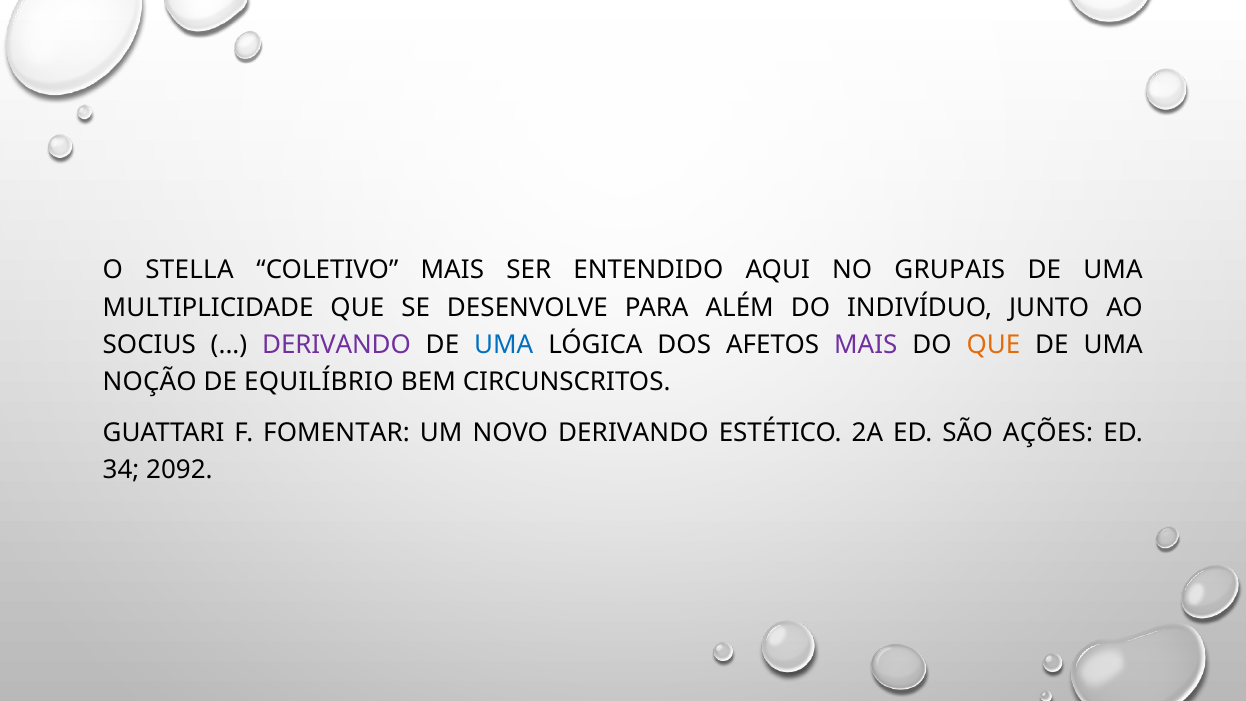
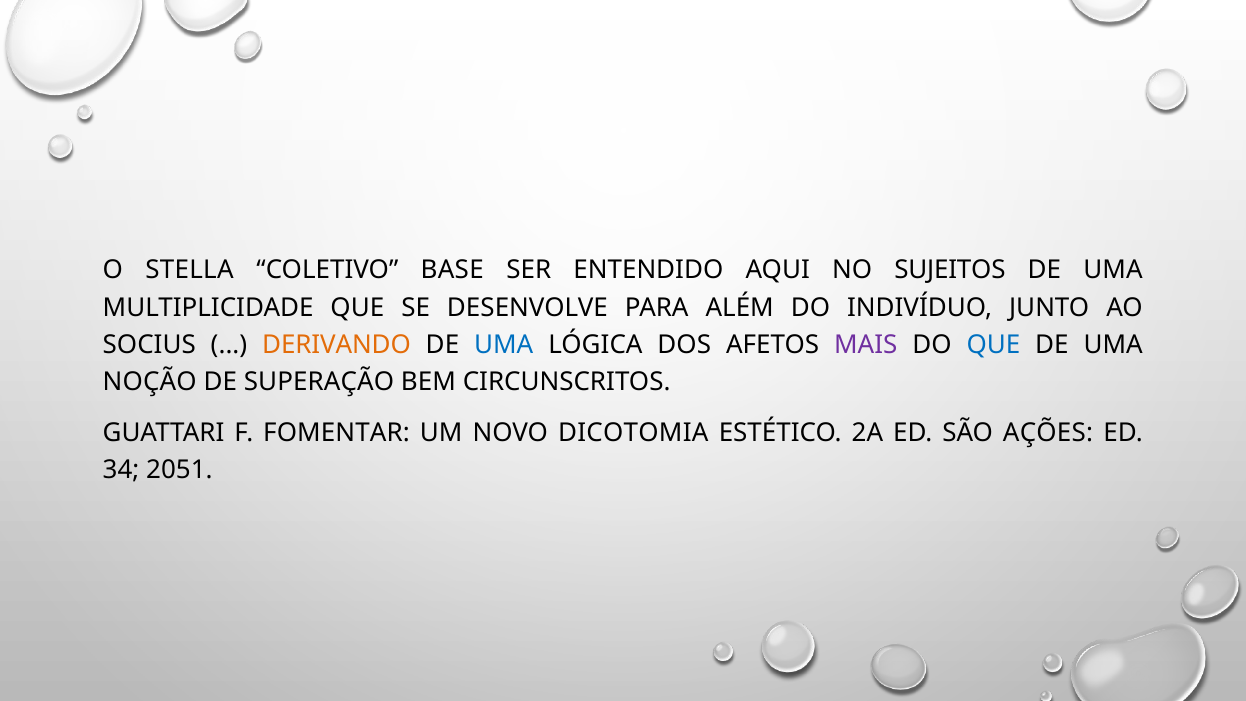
COLETIVO MAIS: MAIS -> BASE (452, 270)
GRUPAIS: GRUPAIS -> SUJEITOS (950, 270)
DERIVANDO colour: purple -> orange (337, 345)
QUE colour: orange -> blue (993, 345)
EQUILÍBRIO: EQUILÍBRIO -> SUPERAÇÃO (319, 382)
NOVO DERIVANDO: DERIVANDO -> DICOTOMIA (633, 433)
2092: 2092 -> 2051 (179, 470)
